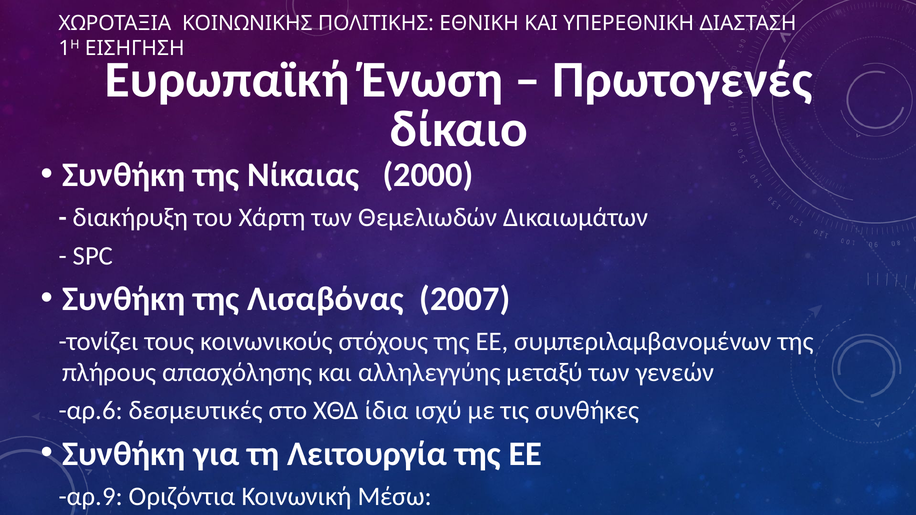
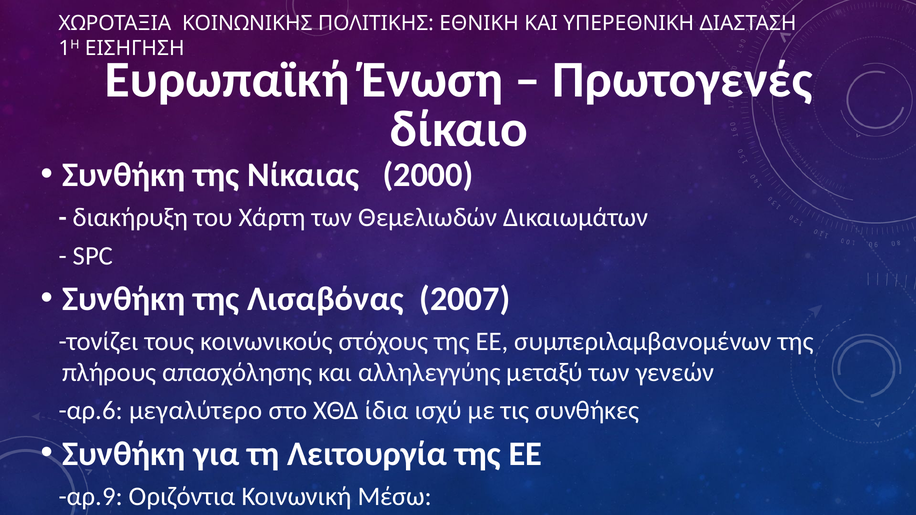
δεσμευτικές: δεσμευτικές -> μεγαλύτερο (196, 411)
